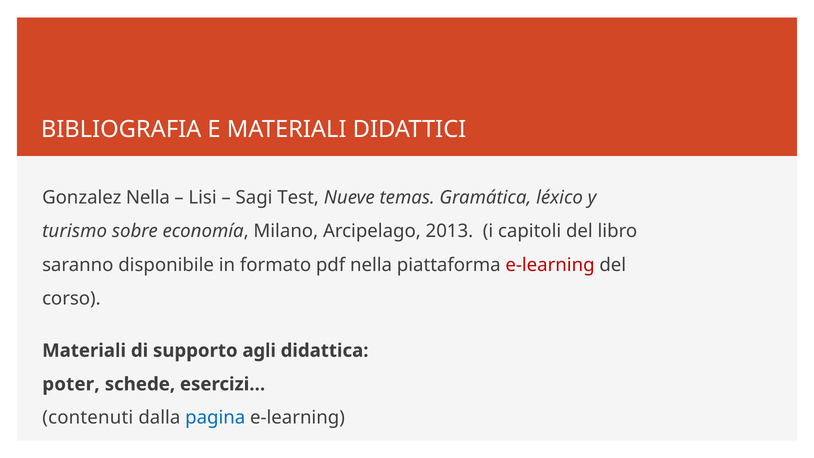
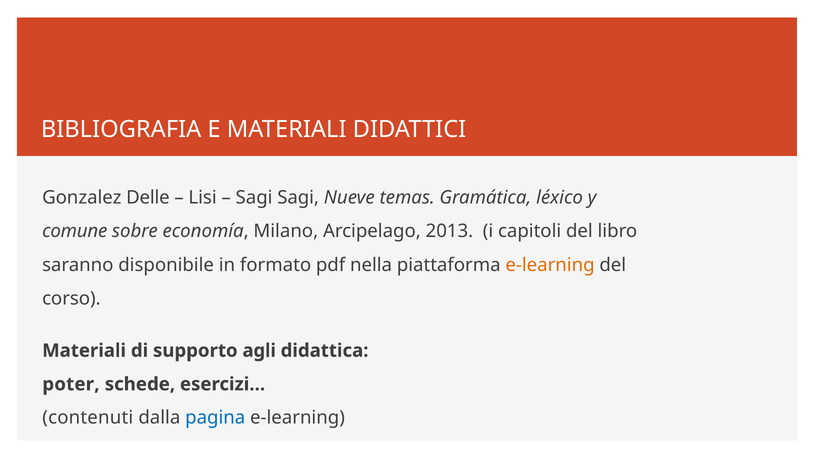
Gonzalez Nella: Nella -> Delle (148, 198)
Sagi Test: Test -> Sagi (298, 198)
turismo: turismo -> comune (75, 231)
e-learning colour: red -> orange (550, 265)
